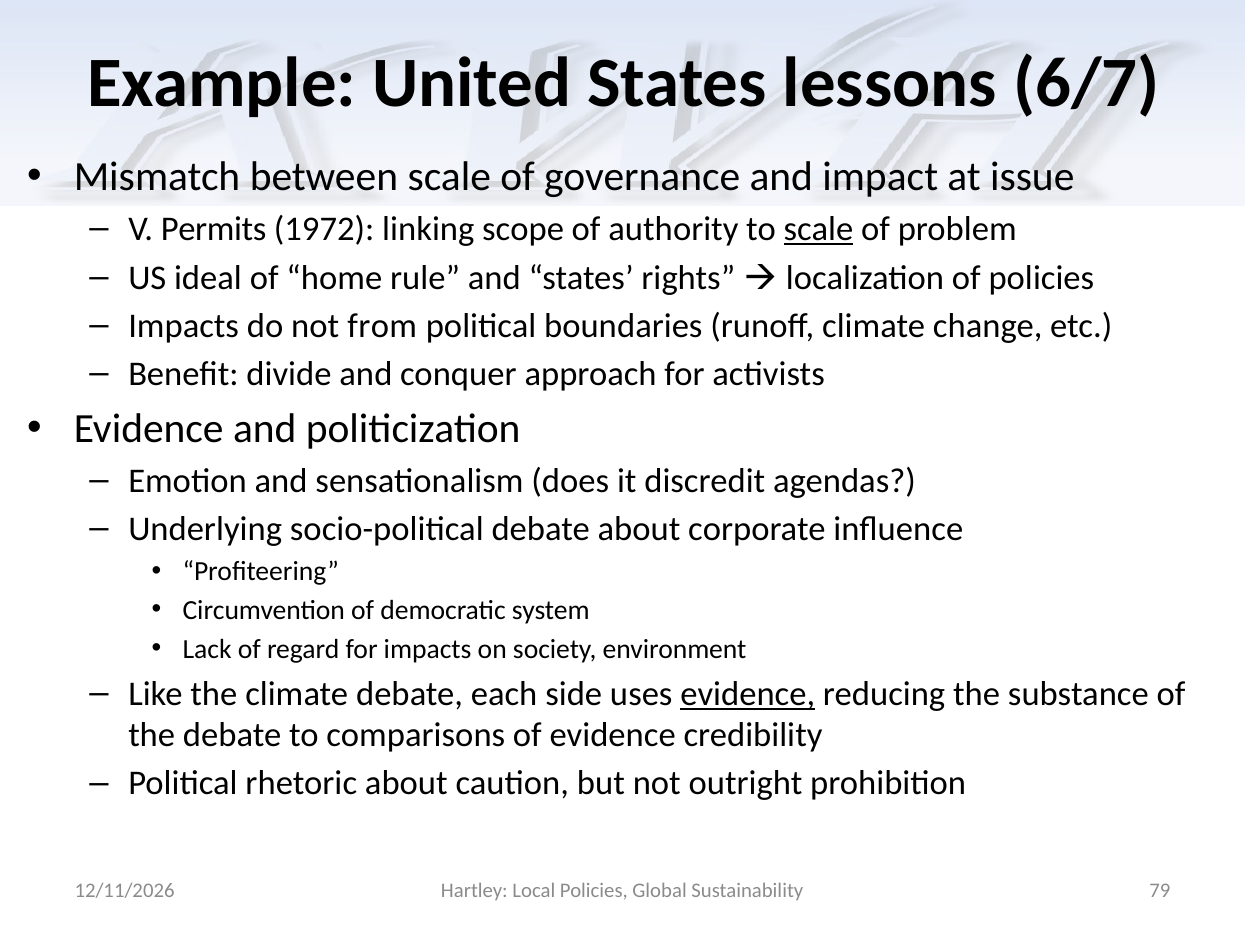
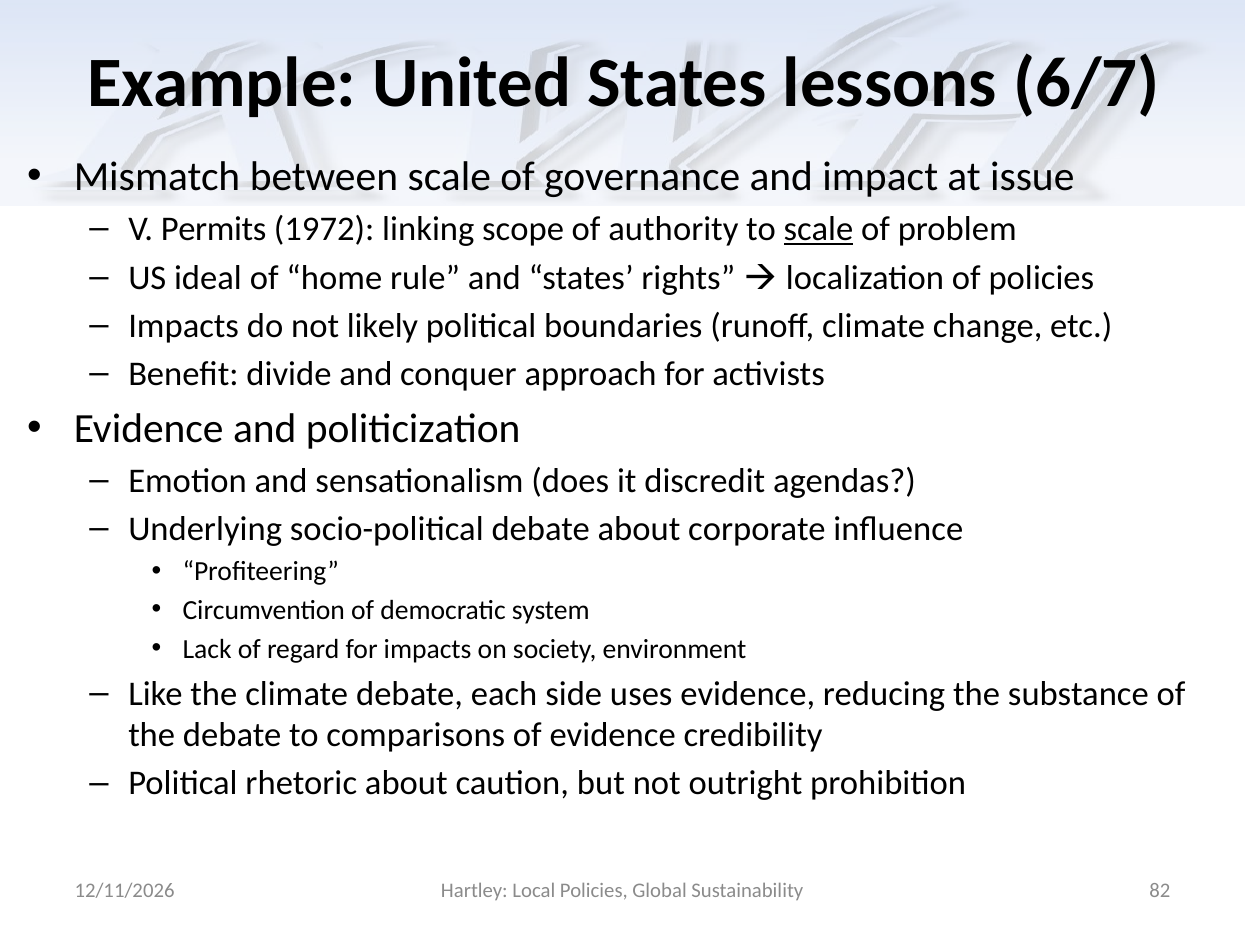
from: from -> likely (383, 326)
evidence underline: present -> none (748, 694)
79: 79 -> 82 (1160, 892)
